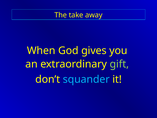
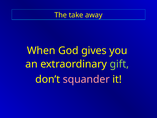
squander colour: light blue -> pink (86, 79)
